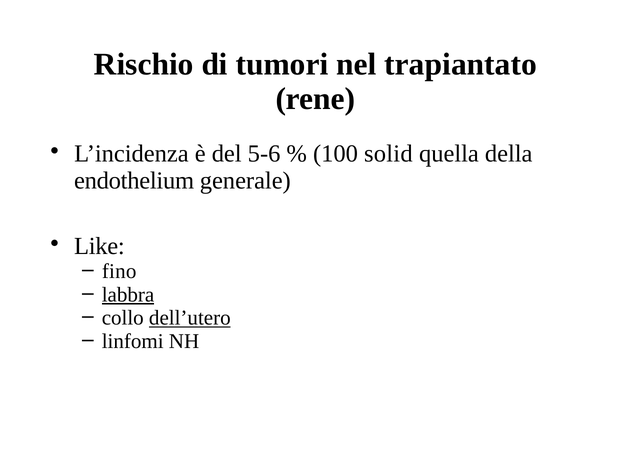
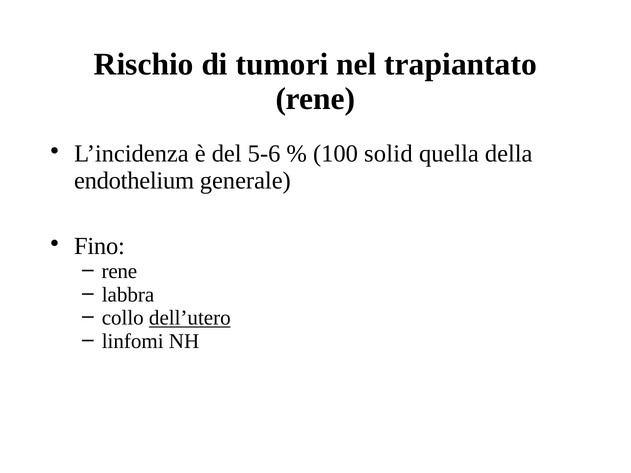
Like: Like -> Fino (99, 246)
fino: fino -> rene (119, 272)
labbra underline: present -> none (128, 295)
